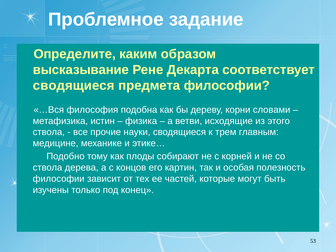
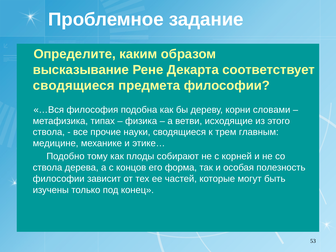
истин: истин -> типах (103, 121)
картин: картин -> форма (181, 168)
